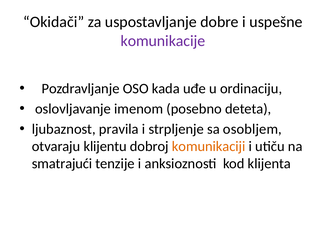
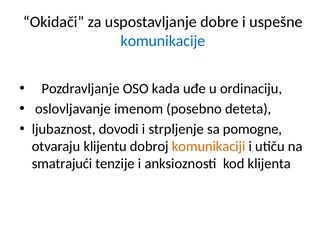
komunikacije colour: purple -> blue (163, 41)
pravila: pravila -> dovodi (119, 129)
osobljem: osobljem -> pomogne (253, 129)
